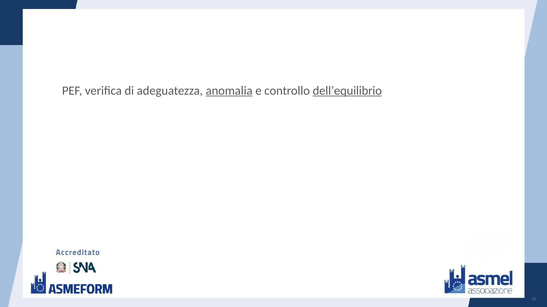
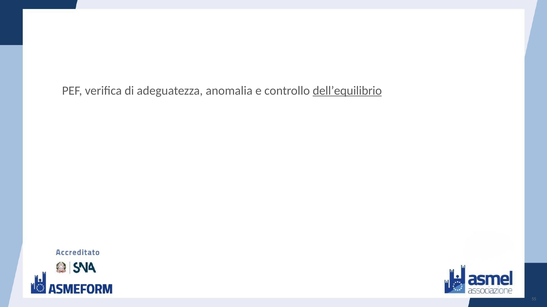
anomalia underline: present -> none (229, 91)
